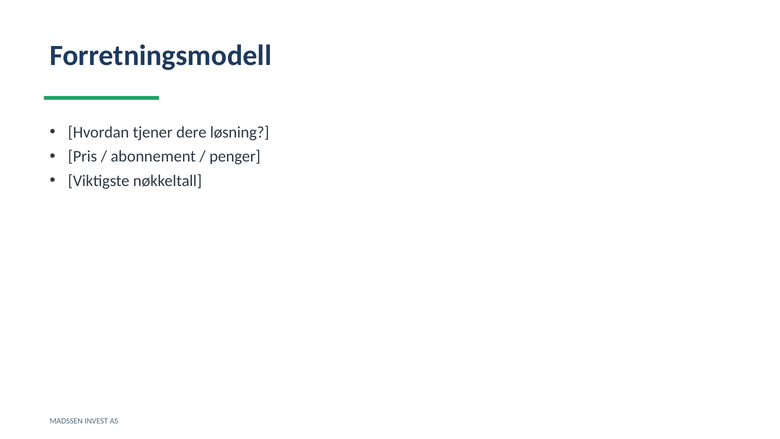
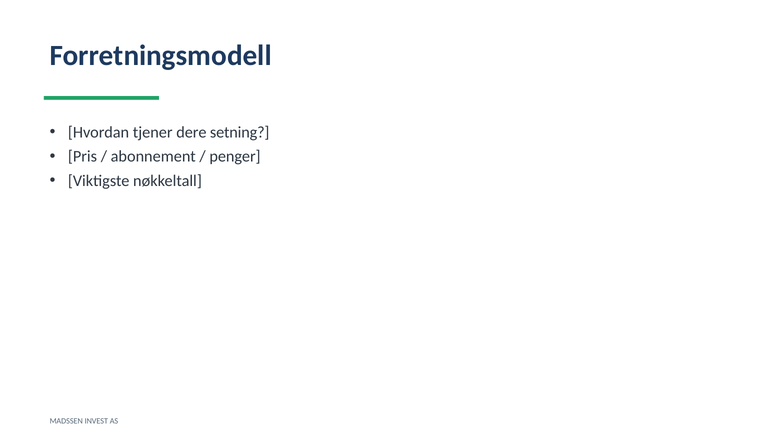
løsning: løsning -> setning (240, 132)
